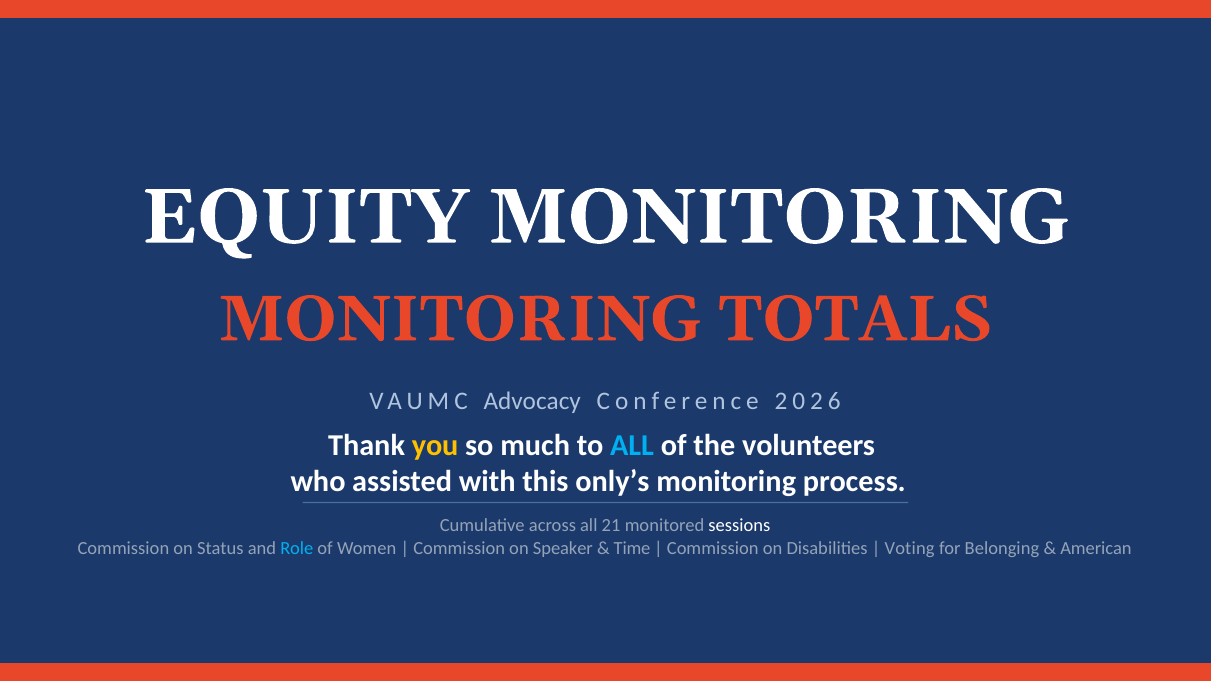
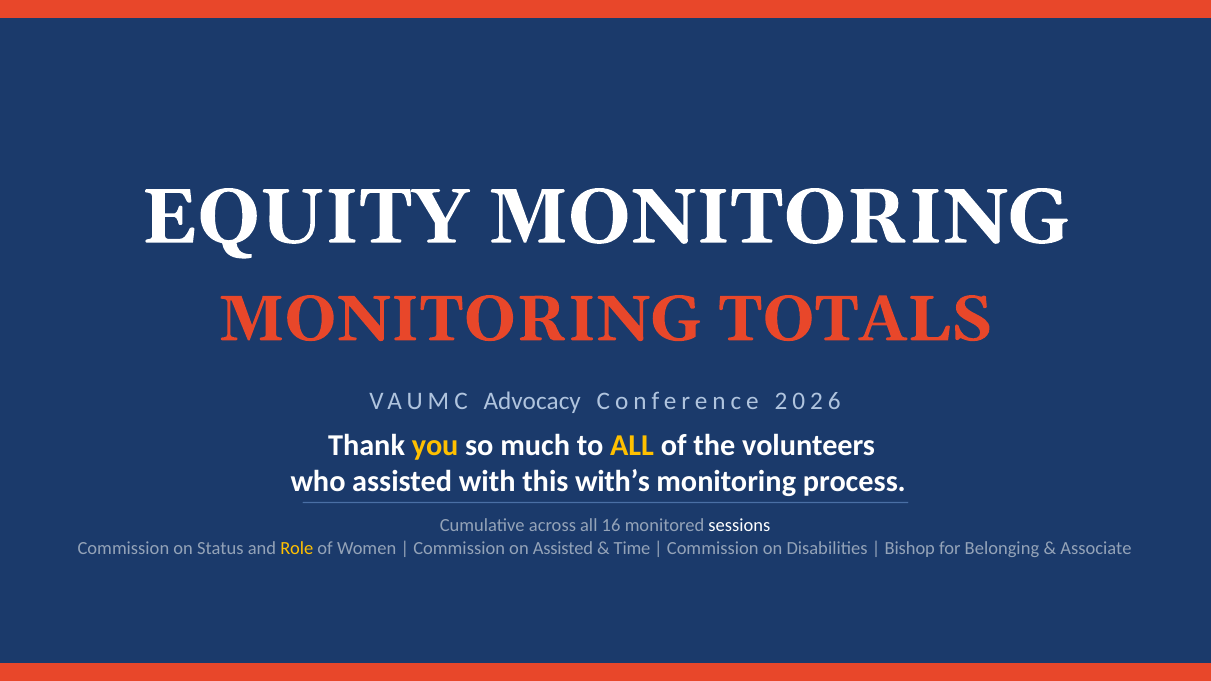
ALL colour: light blue -> yellow (632, 445)
only’s: only’s -> with’s (613, 482)
21: 21 -> 16 (611, 526)
Role colour: light blue -> yellow (297, 548)
on Speaker: Speaker -> Assisted (563, 548)
Voting: Voting -> Bishop (910, 548)
American: American -> Associate (1096, 548)
